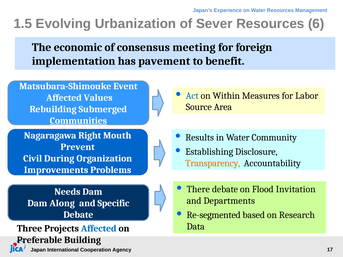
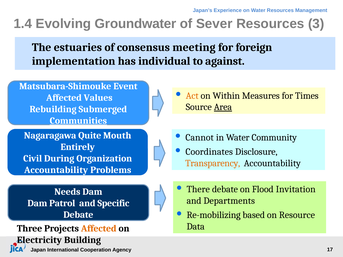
1.5: 1.5 -> 1.4 (23, 24)
Urbanization: Urbanization -> Groundwater (136, 24)
6: 6 -> 3 (316, 24)
economic: economic -> estuaries (78, 47)
pavement: pavement -> individual (164, 61)
benefit: benefit -> against (225, 61)
Act colour: blue -> orange (192, 96)
Labor: Labor -> Times (307, 96)
Area underline: none -> present (223, 107)
Right: Right -> Quite (90, 136)
Results: Results -> Cannot (200, 138)
Prevent: Prevent -> Entirely (78, 147)
Establishing: Establishing -> Coordinates (209, 152)
Improvements: Improvements -> Accountability (56, 170)
Along: Along -> Patrol (62, 203)
Re-segmented: Re-segmented -> Re-mobilizing (214, 215)
Research: Research -> Resource (297, 215)
Affected colour: blue -> orange (99, 229)
Preferable: Preferable -> Electricity (39, 240)
